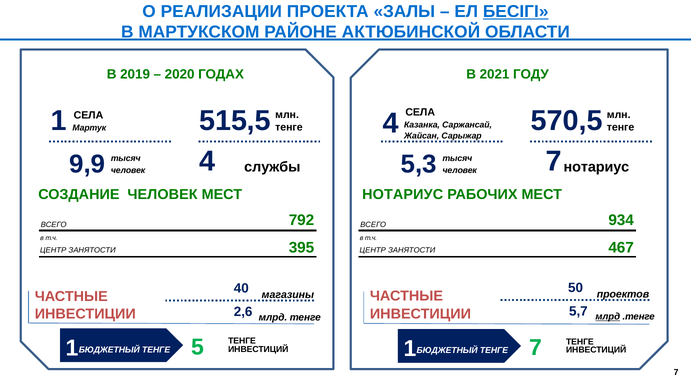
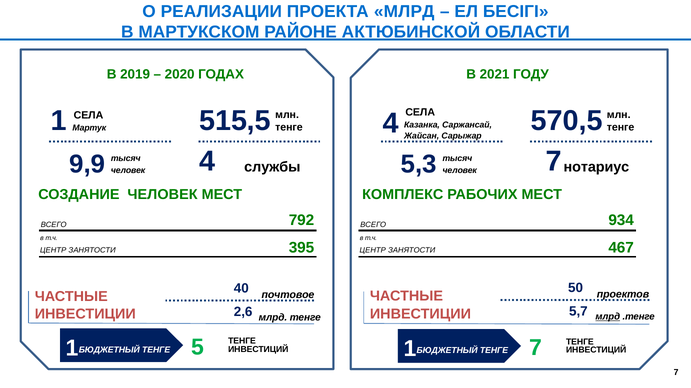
ПРОЕКТА ЗАЛЫ: ЗАЛЫ -> МЛРД (404, 12)
БЕСІГІ underline: present -> none (516, 12)
НОТАРИУС: НОТАРИУС -> КОМПЛЕКС (403, 195)
магазины: магазины -> почтовое (288, 295)
